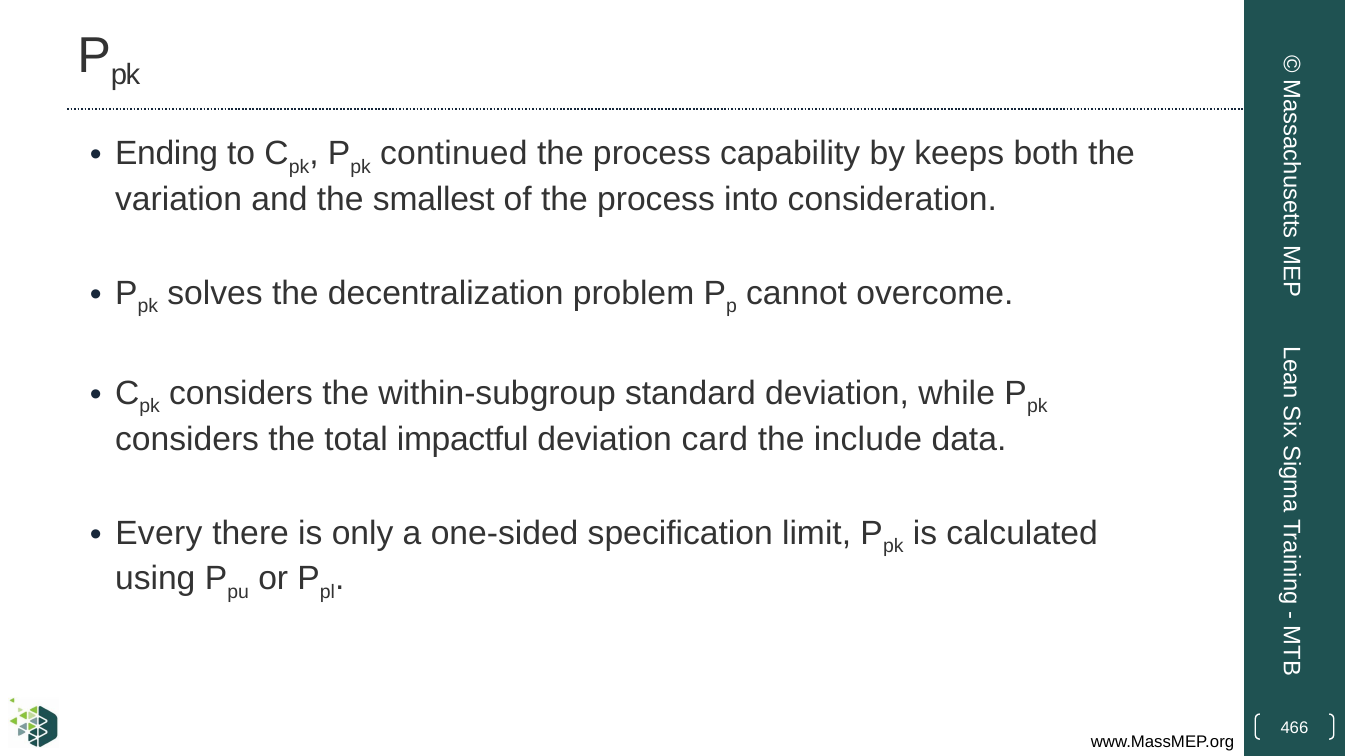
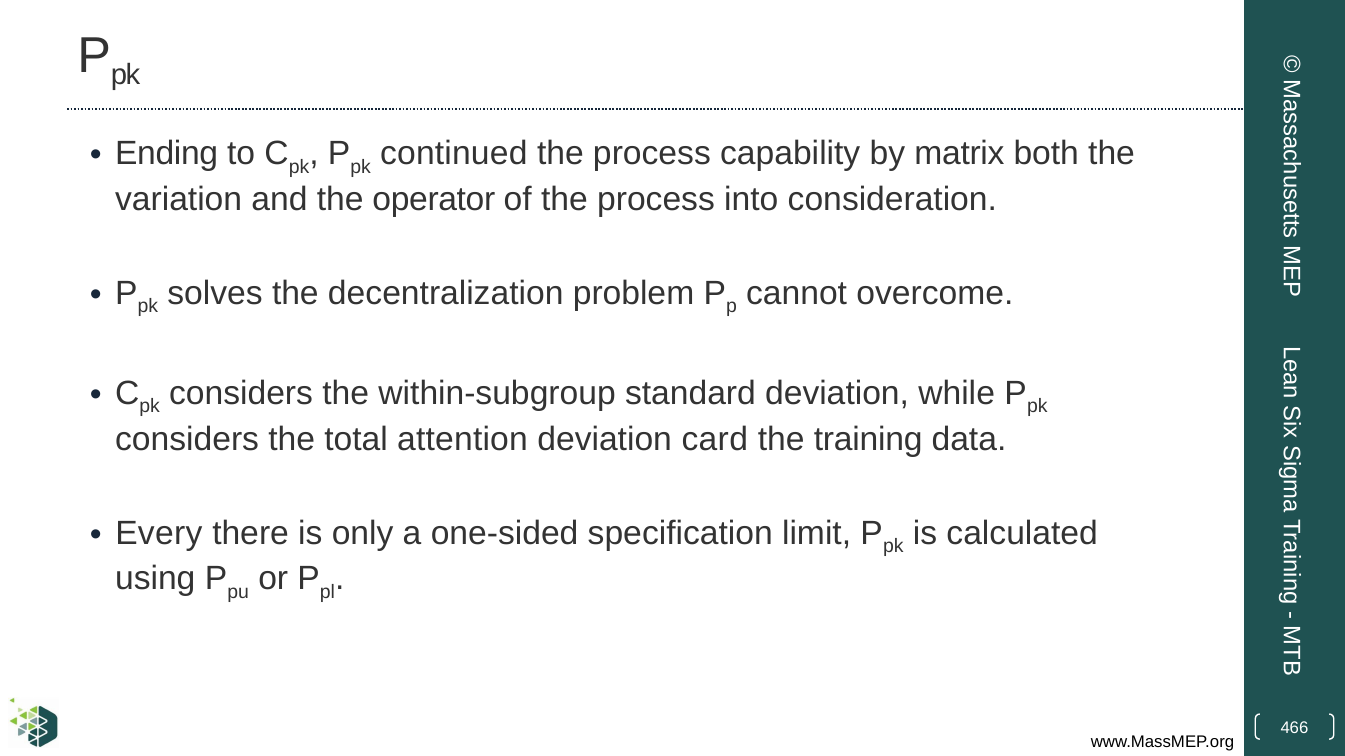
keeps: keeps -> matrix (959, 154)
smallest: smallest -> operator (434, 200)
impactful: impactful -> attention (463, 439)
include: include -> training (868, 439)
